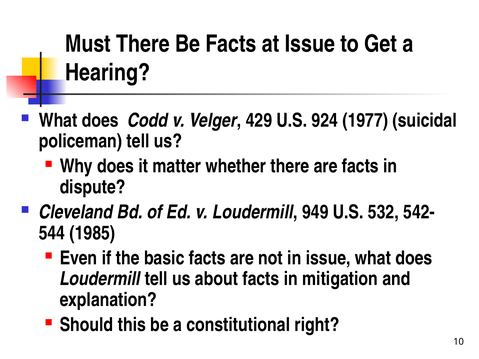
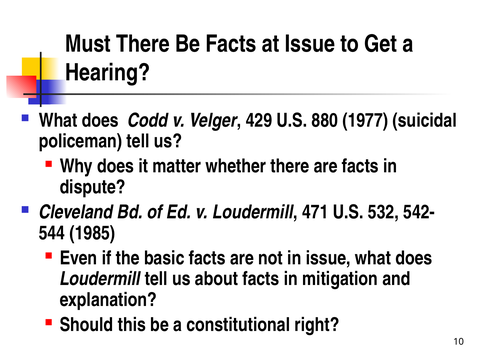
924: 924 -> 880 (325, 120)
949: 949 -> 471 (315, 212)
